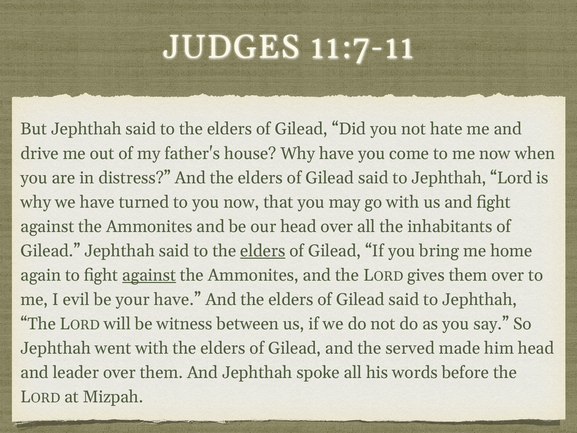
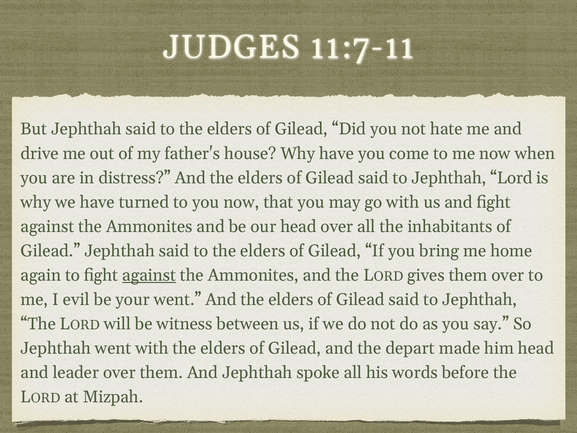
elders underline: present -> none (263, 251)
your have: have -> went (178, 299)
served: served -> depart (410, 348)
